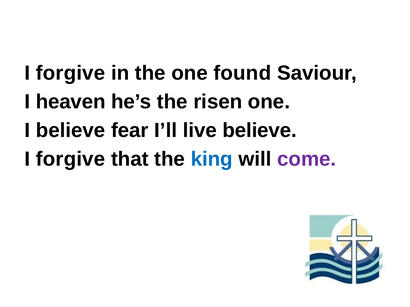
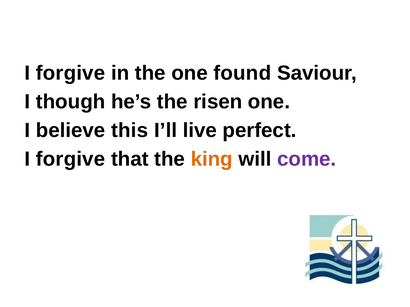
heaven: heaven -> though (71, 102)
fear: fear -> this (130, 131)
live believe: believe -> perfect (260, 131)
king colour: blue -> orange (212, 159)
